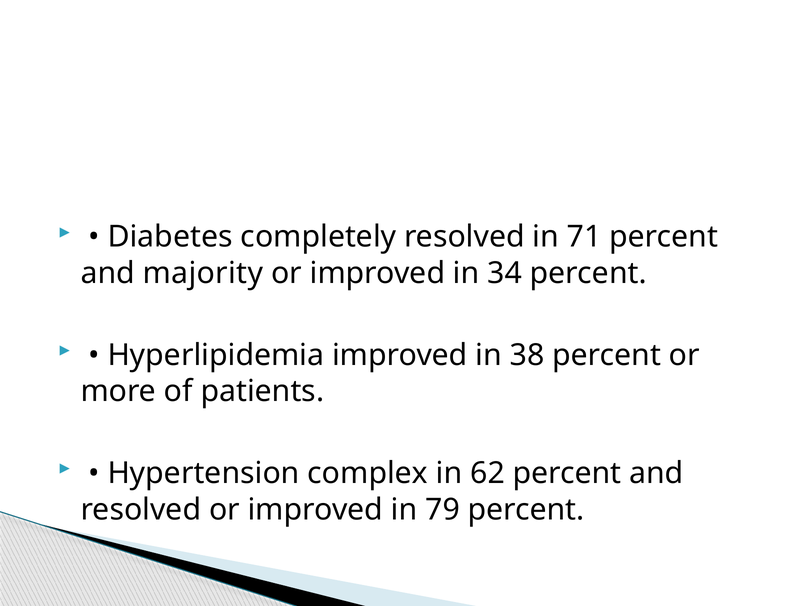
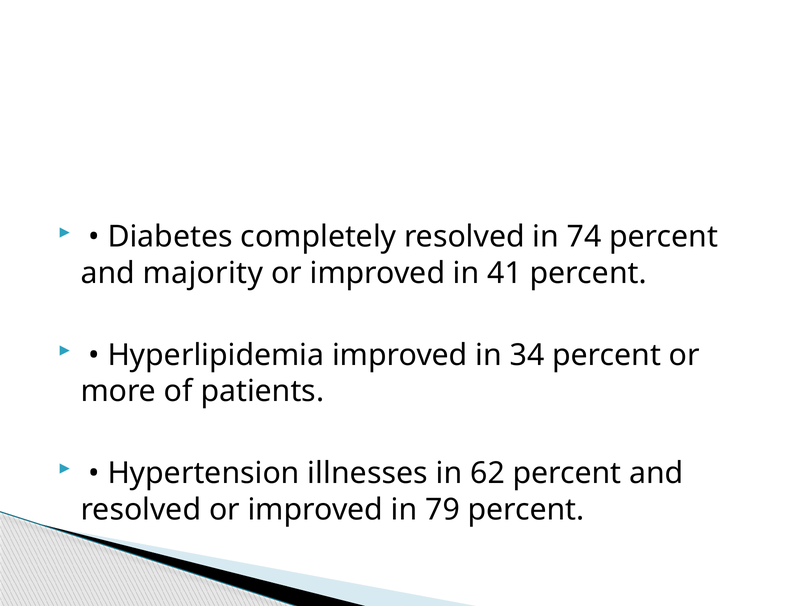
71: 71 -> 74 (584, 237)
34: 34 -> 41 (505, 273)
38: 38 -> 34 (527, 355)
complex: complex -> illnesses (368, 473)
